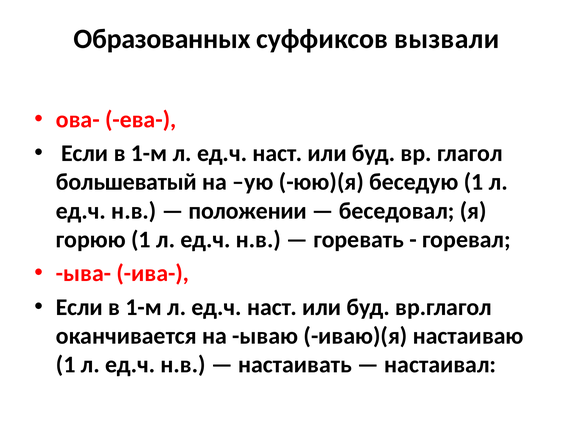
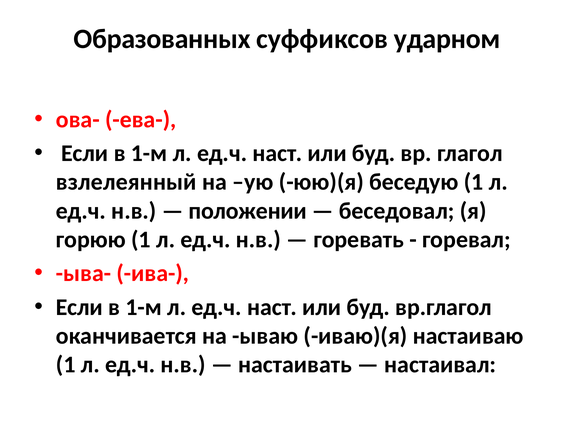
вызвали: вызвали -> ударном (447, 39)
большеватый: большеватый -> взлелеянный (126, 182)
